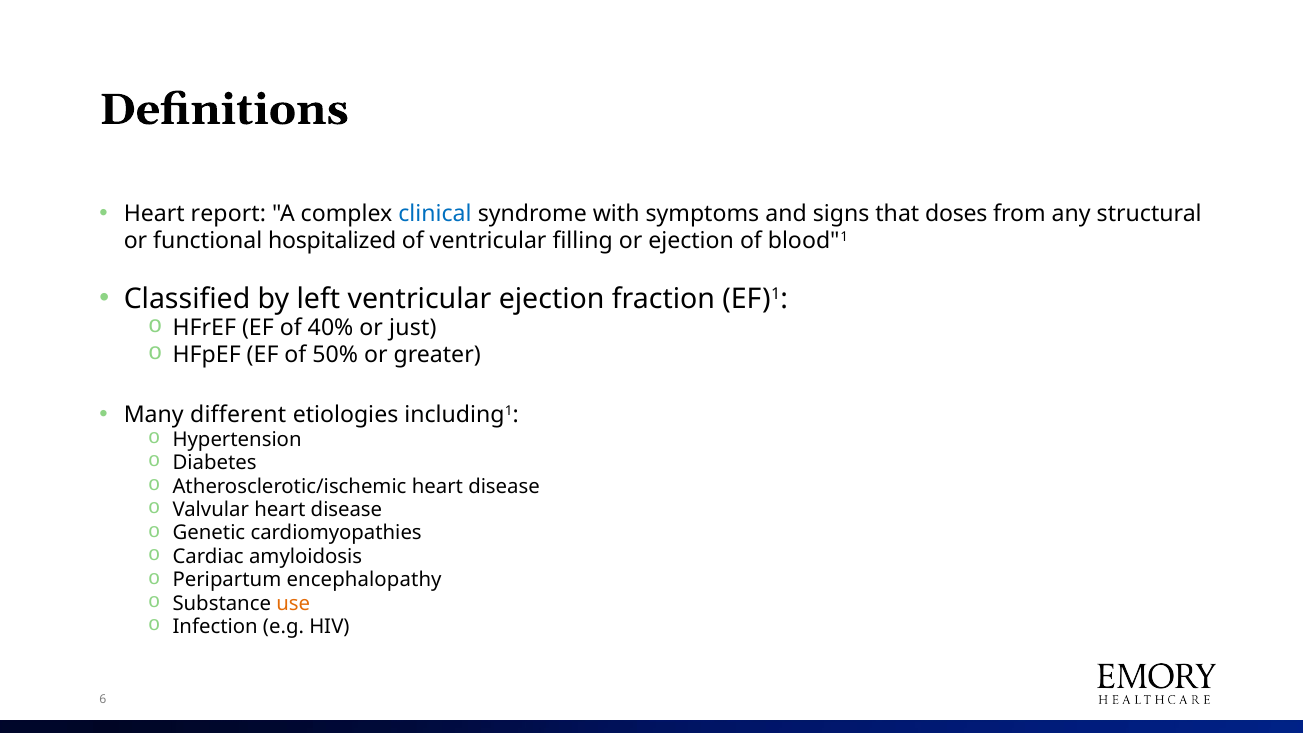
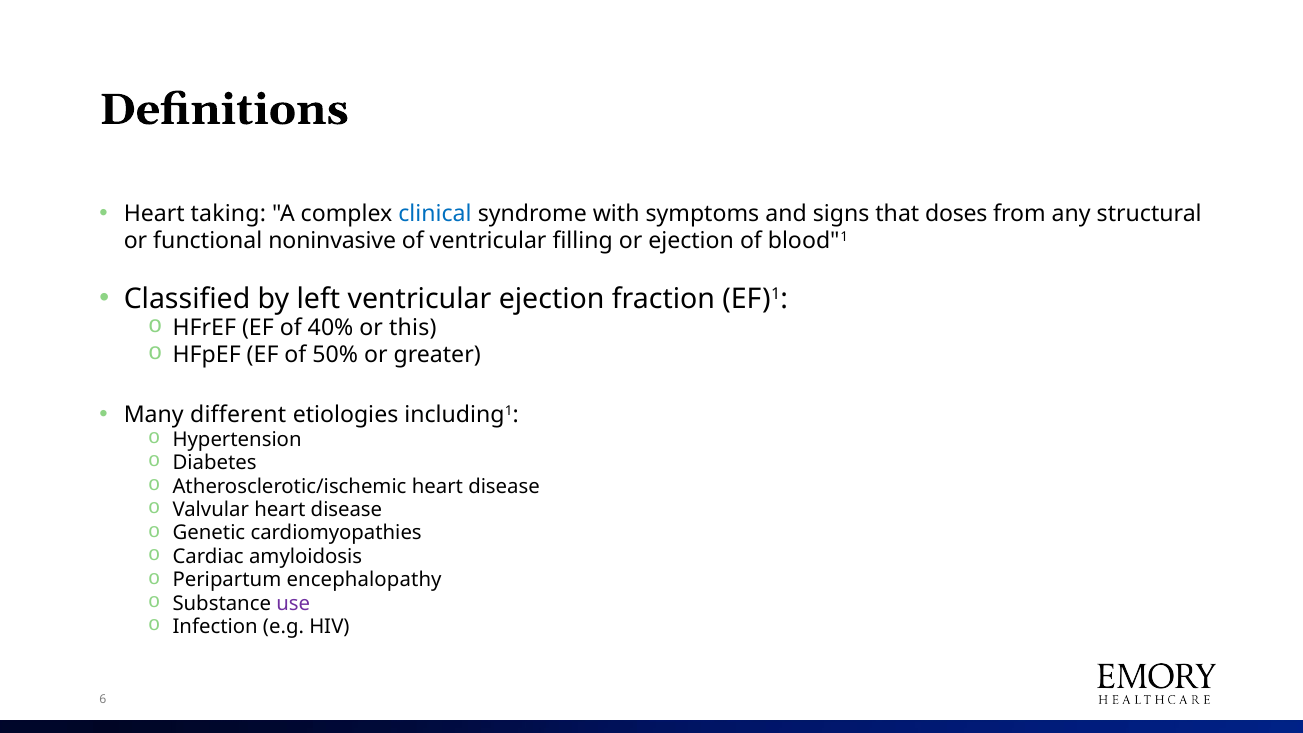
report: report -> taking (228, 214)
hospitalized: hospitalized -> noninvasive (332, 241)
just: just -> this (413, 328)
use colour: orange -> purple (293, 603)
